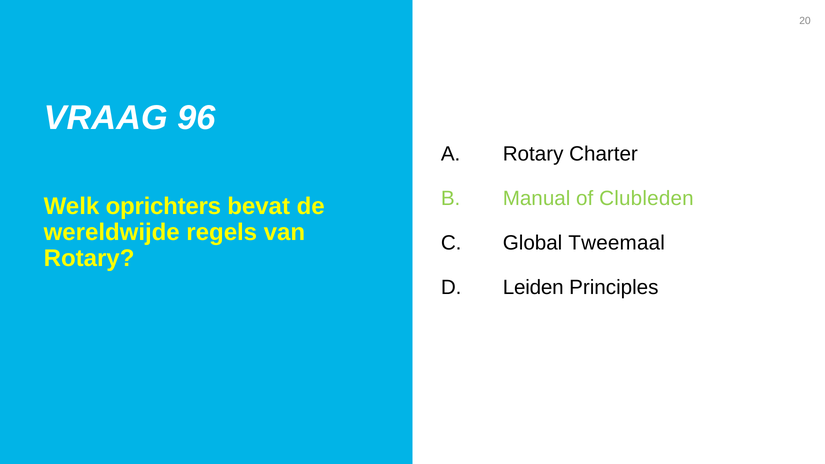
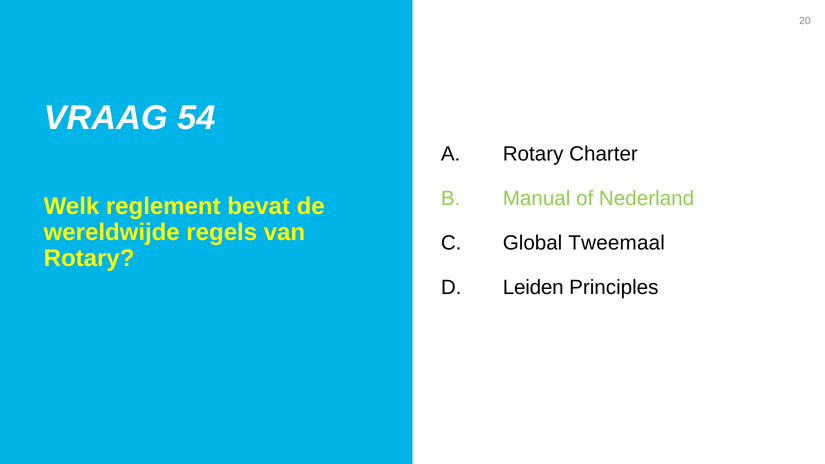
96: 96 -> 54 (196, 118)
Clubleden: Clubleden -> Nederland (647, 198)
oprichters: oprichters -> reglement (163, 206)
